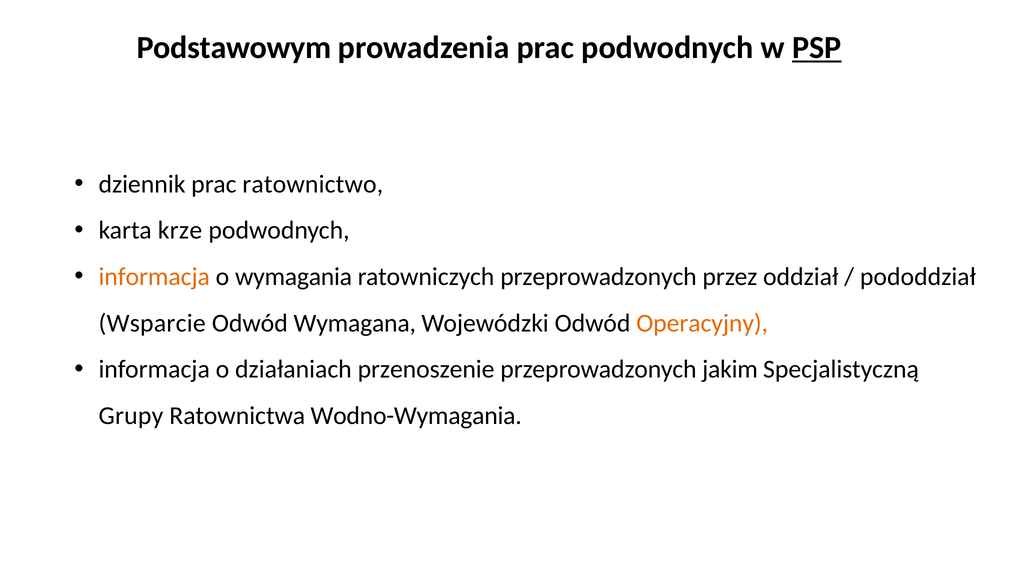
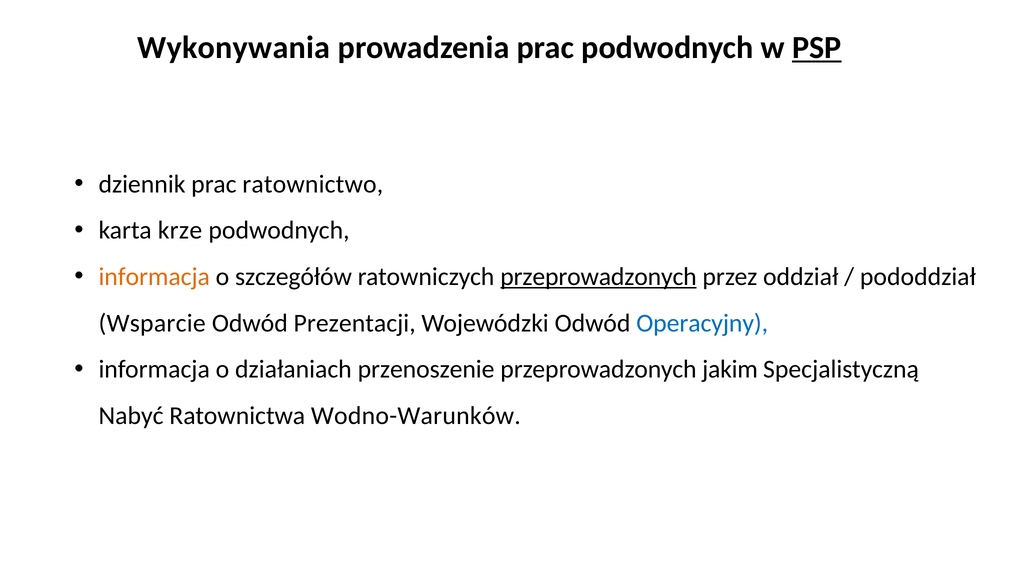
Podstawowym: Podstawowym -> Wykonywania (234, 48)
wymagania: wymagania -> szczegółów (293, 277)
przeprowadzonych underline: none -> present (599, 277)
Wymagana: Wymagana -> Prezentacji (355, 323)
Operacyjny colour: orange -> blue (702, 323)
Grupy: Grupy -> Nabyć (131, 416)
Wodno-Wymagania: Wodno-Wymagania -> Wodno-Warunków (416, 416)
